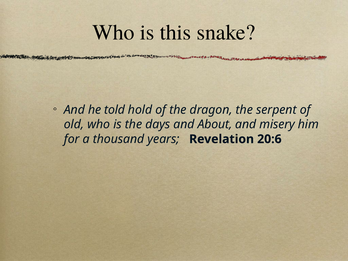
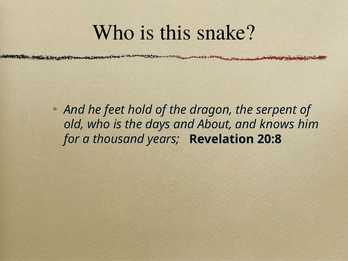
told: told -> feet (115, 110)
misery: misery -> knows (277, 124)
20:6: 20:6 -> 20:8 (269, 139)
